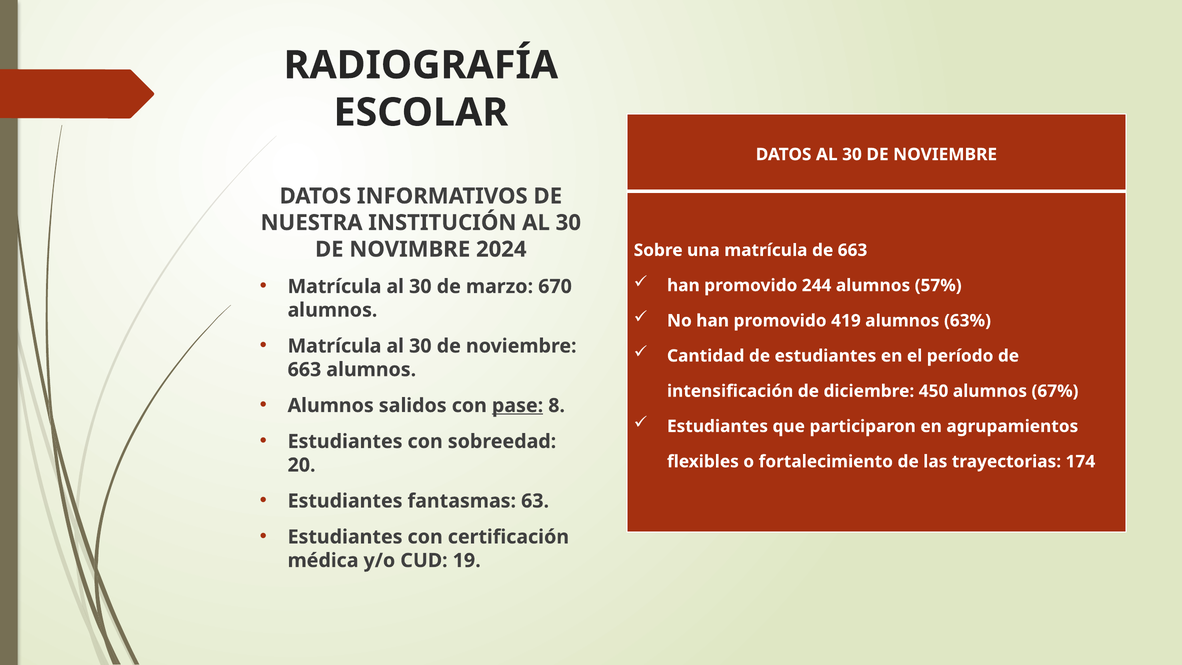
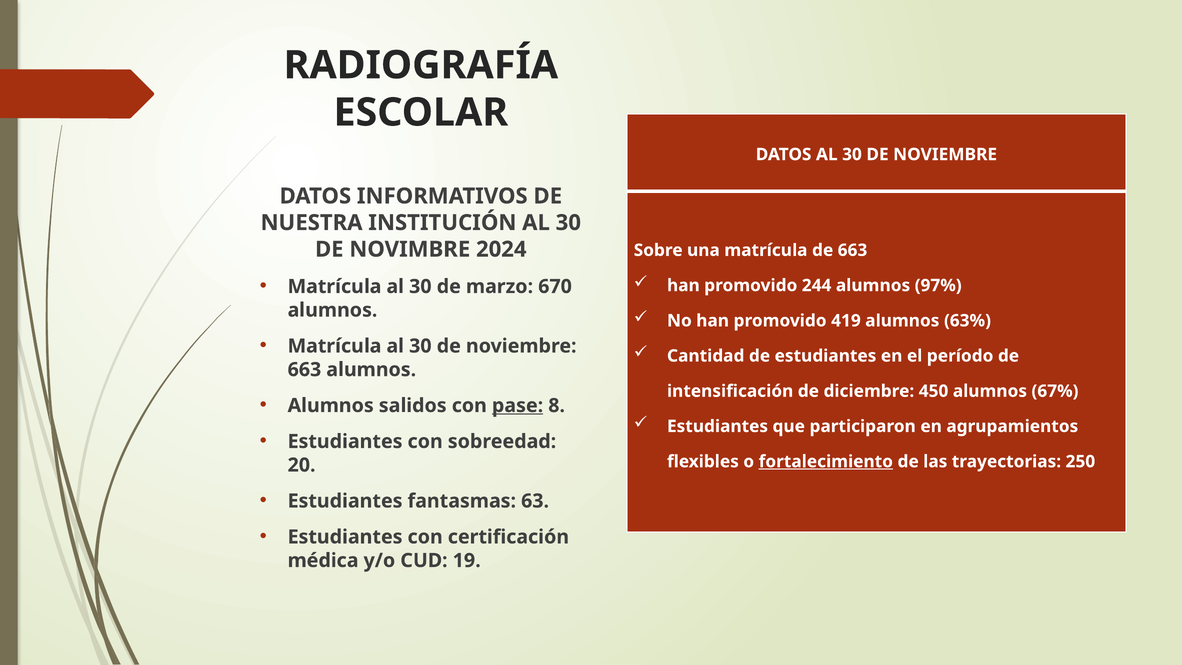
57%: 57% -> 97% (938, 285)
fortalecimiento underline: none -> present (826, 461)
174: 174 -> 250 (1080, 461)
